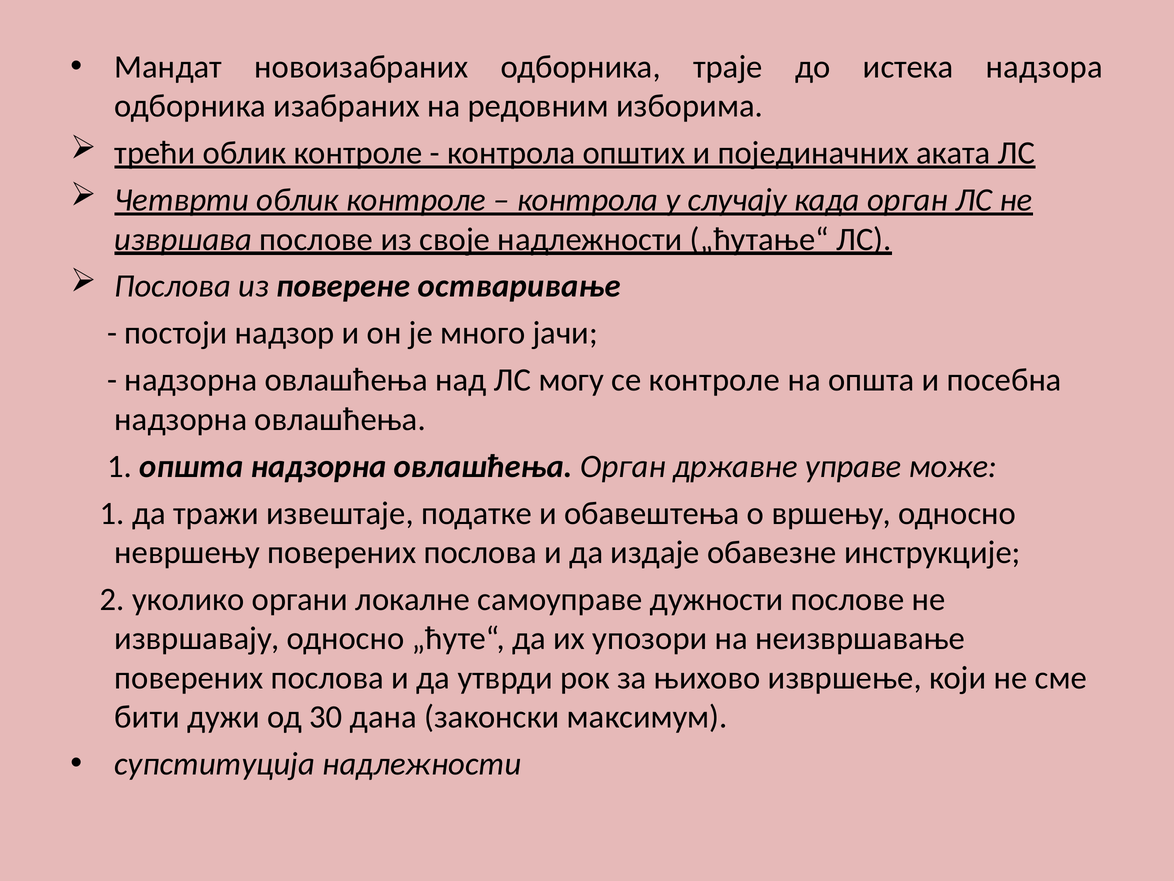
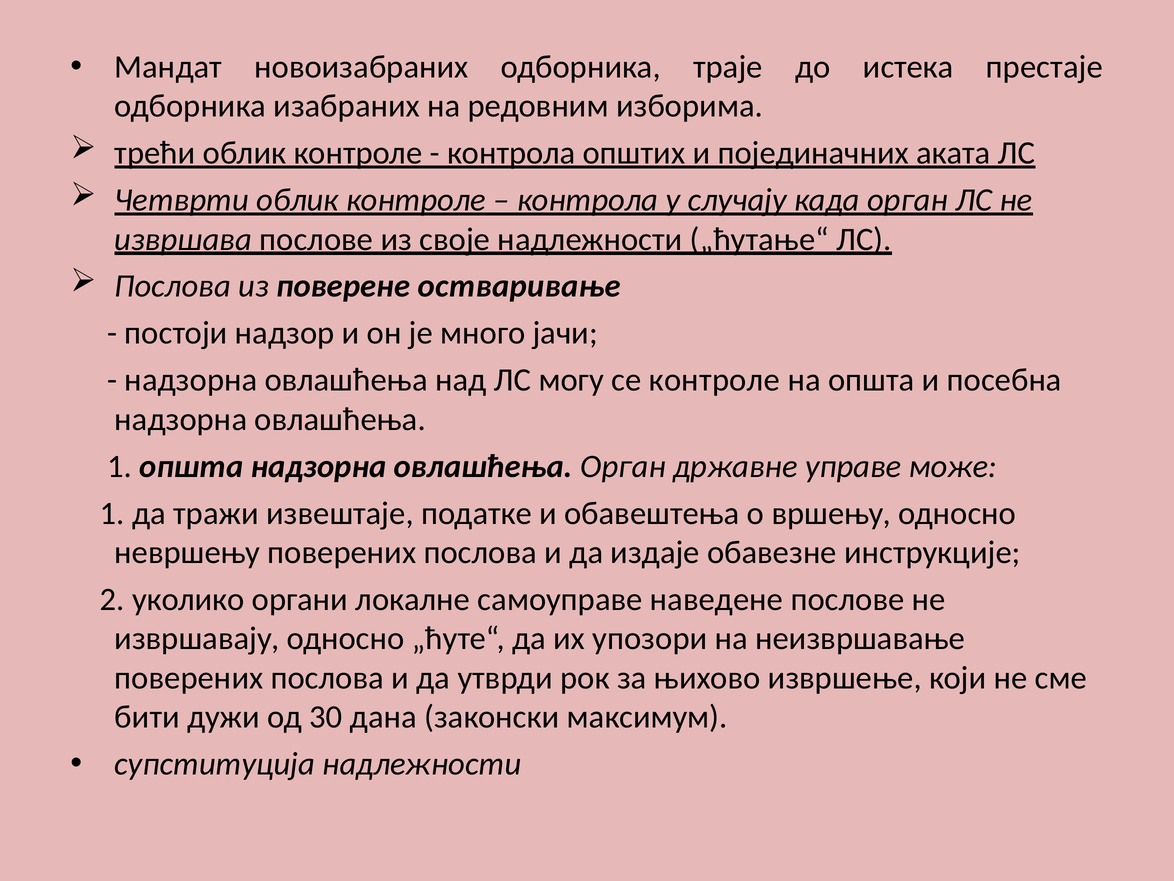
надзора: надзора -> престаје (1044, 67)
дужности: дужности -> наведене (717, 599)
